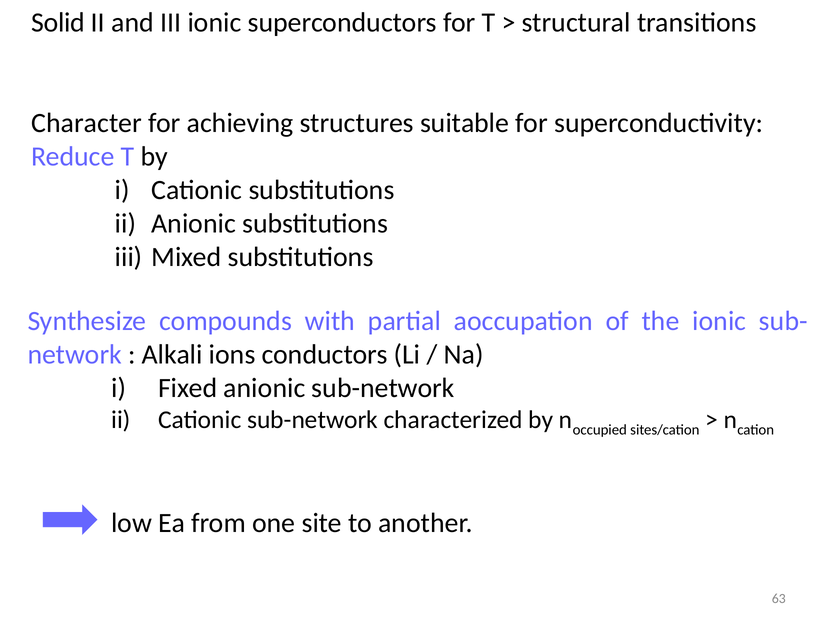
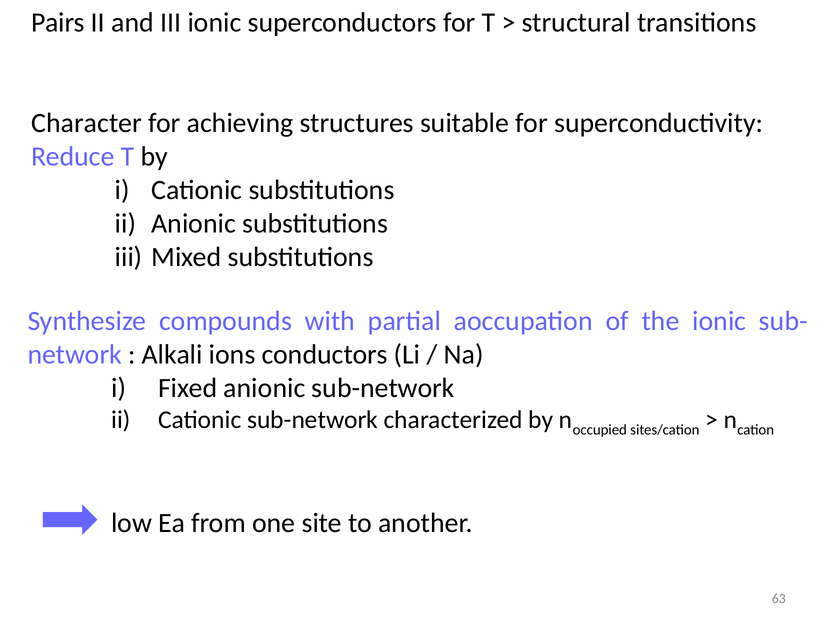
Solid: Solid -> Pairs (58, 23)
